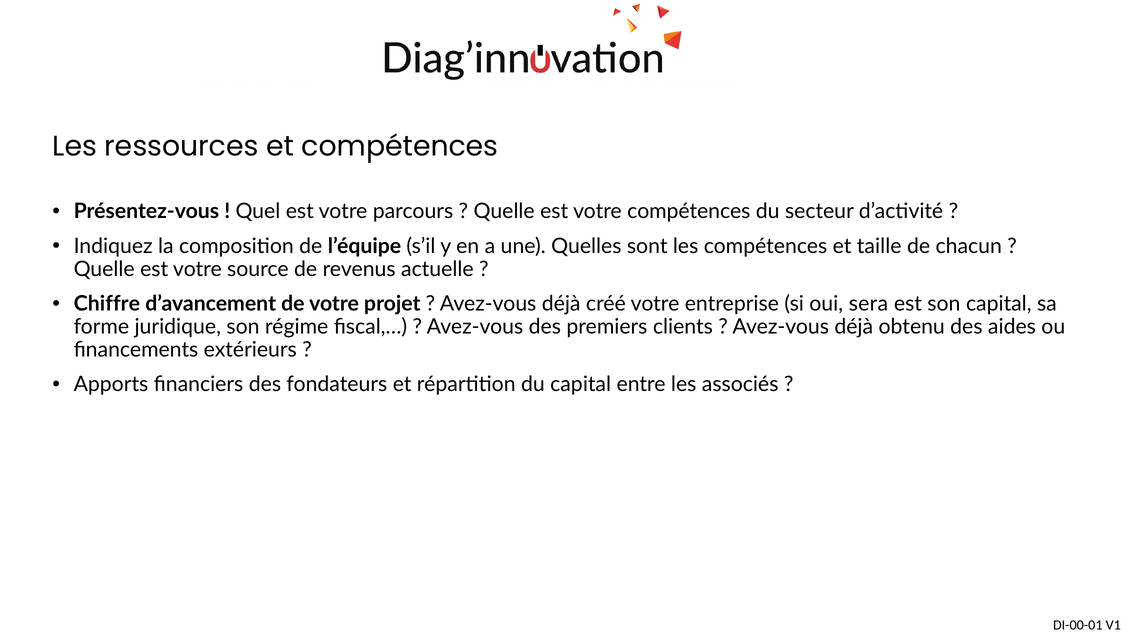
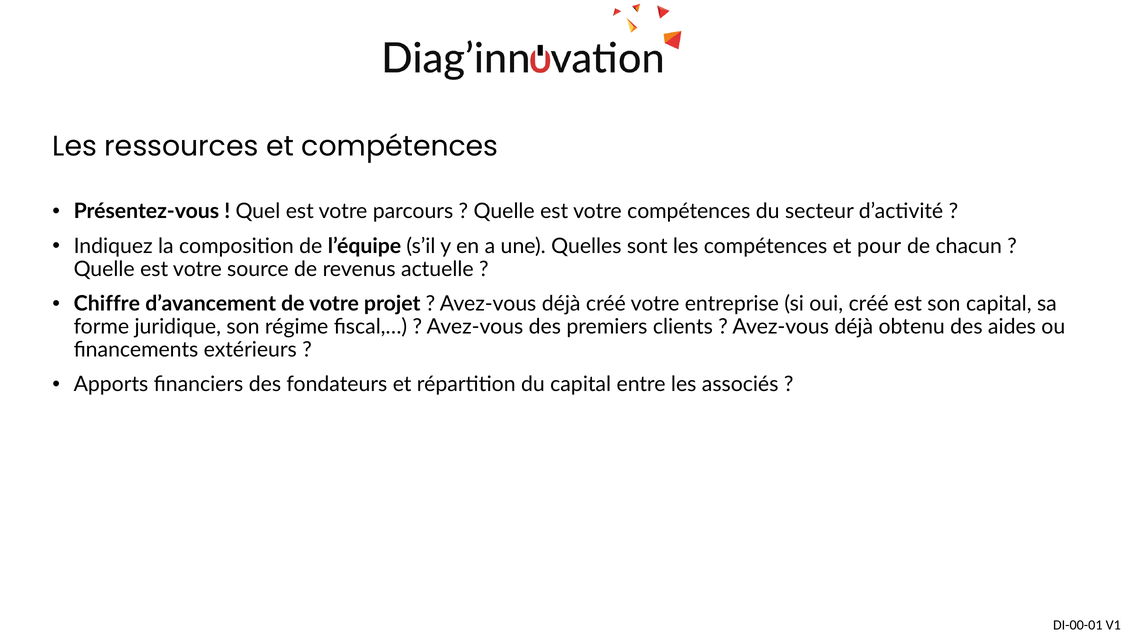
taille: taille -> pour (879, 246)
oui sera: sera -> créé (869, 304)
